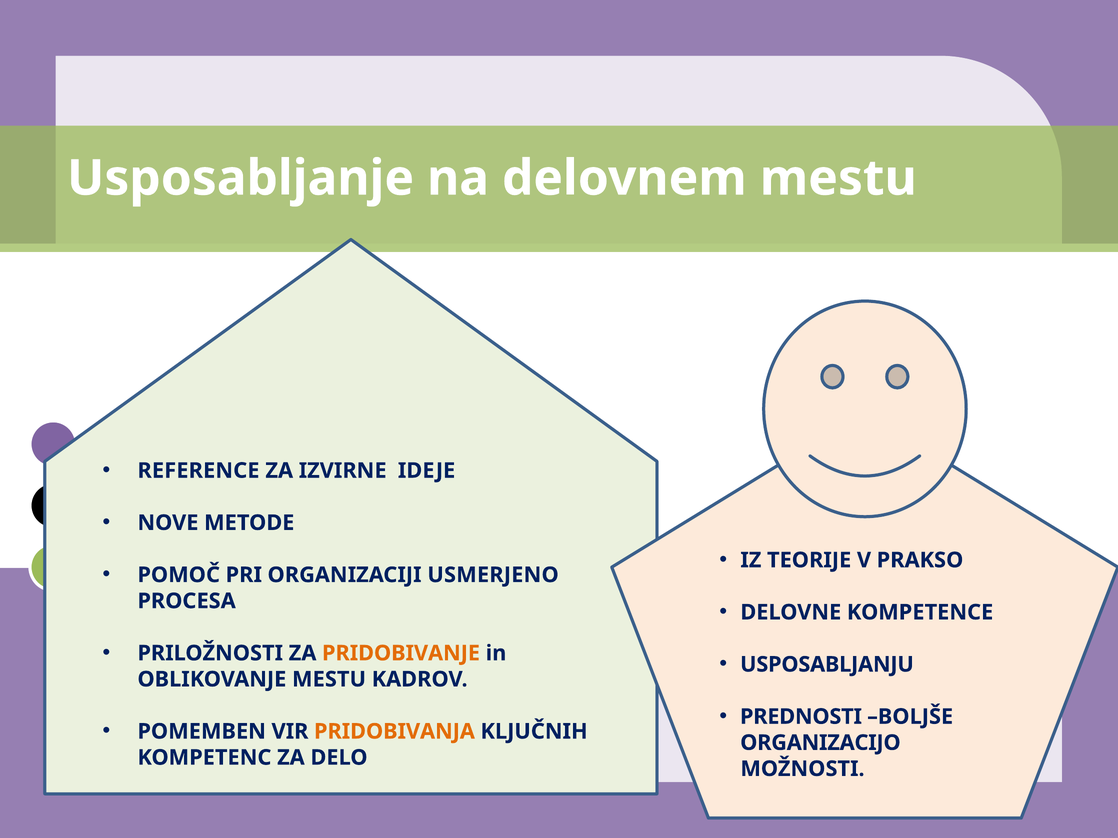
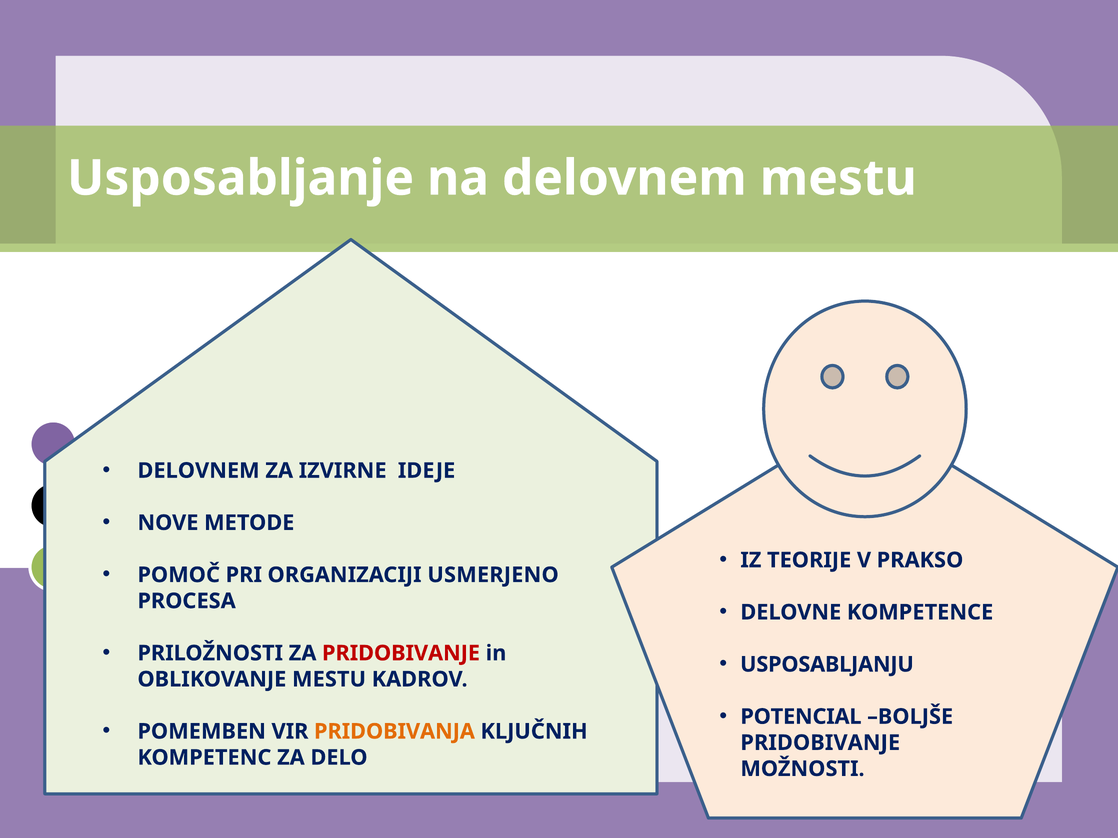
REFERENCE: REFERENCE -> DELOVNEM (199, 471)
PRIDOBIVANJE colour: orange -> red (401, 654)
PREDNOSTI: PREDNOSTI -> POTENCIAL (801, 717)
ORGANIZACIJO: ORGANIZACIJO -> PRIDOBIVANJE (820, 743)
